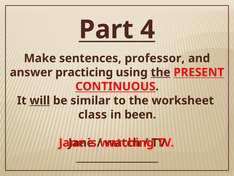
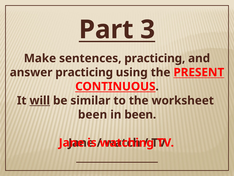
4: 4 -> 3 (148, 30)
sentences professor: professor -> practicing (155, 58)
the underline: present -> none (161, 72)
class: class -> been (93, 114)
